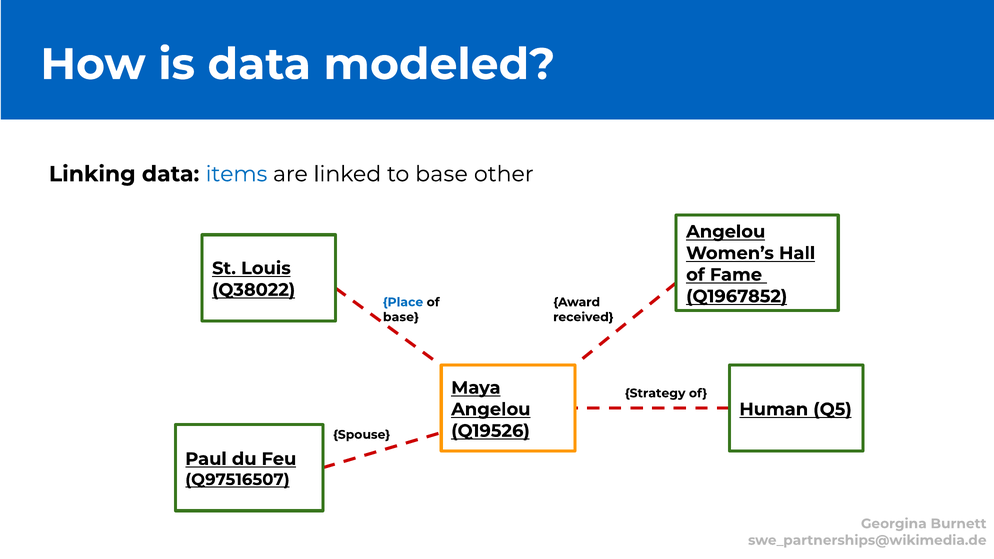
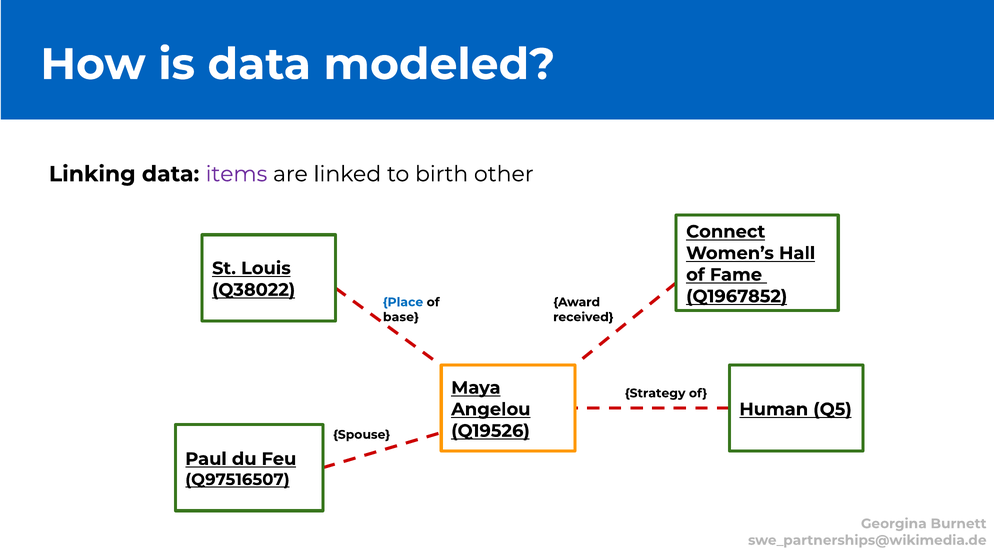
items colour: blue -> purple (236, 174)
to base: base -> birth (442, 174)
Angelou: Angelou -> Connect (726, 232)
